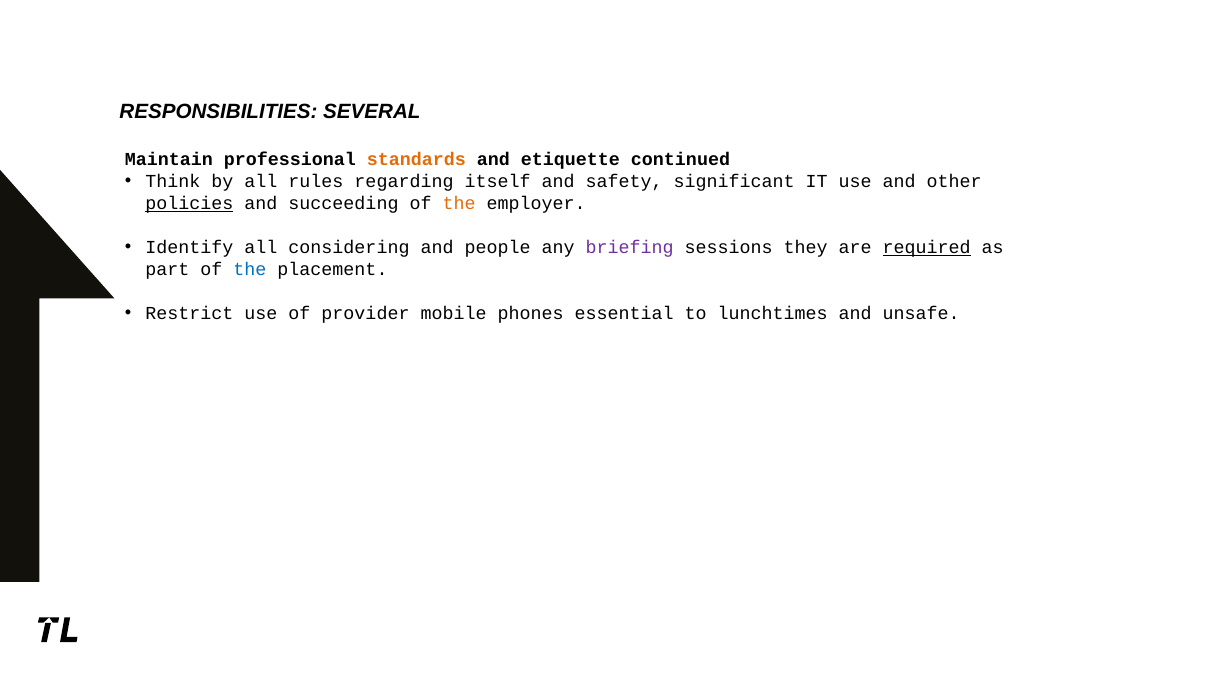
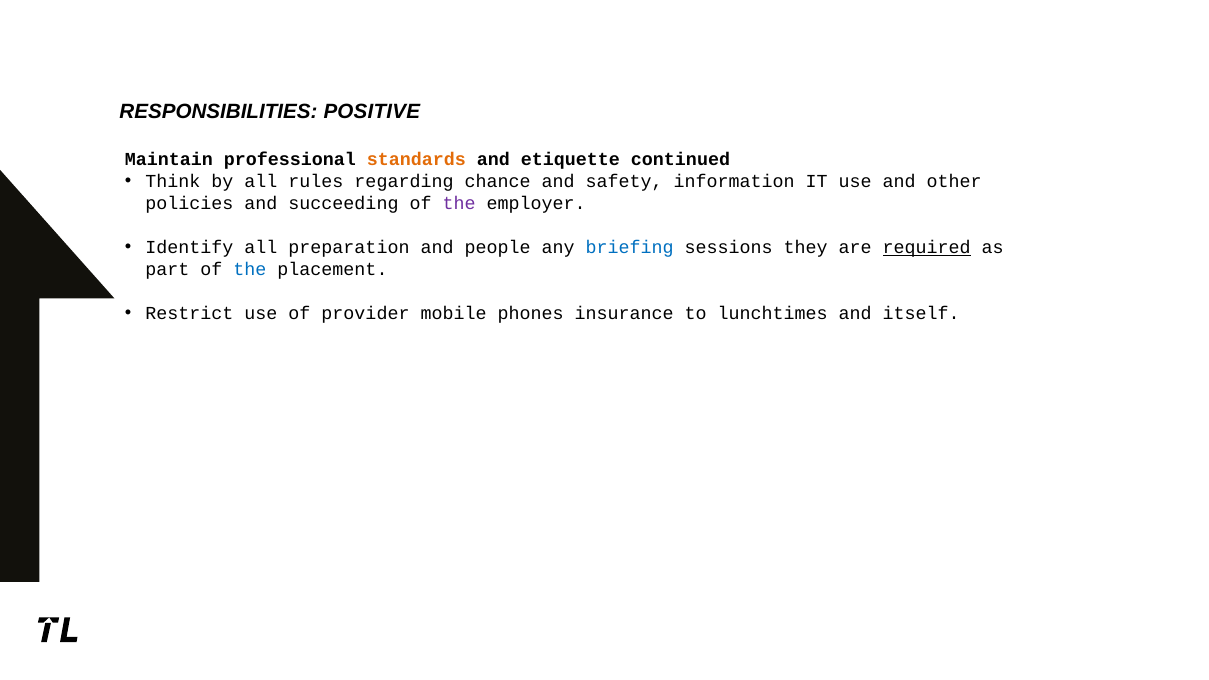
SEVERAL: SEVERAL -> POSITIVE (372, 112)
itself: itself -> chance (498, 182)
significant: significant -> information (734, 182)
policies underline: present -> none (189, 204)
the colour: orange -> purple (459, 204)
considering: considering -> preparation (349, 248)
briefing colour: purple -> blue (630, 248)
essential: essential -> insurance (624, 314)
unsafe: unsafe -> itself (921, 314)
